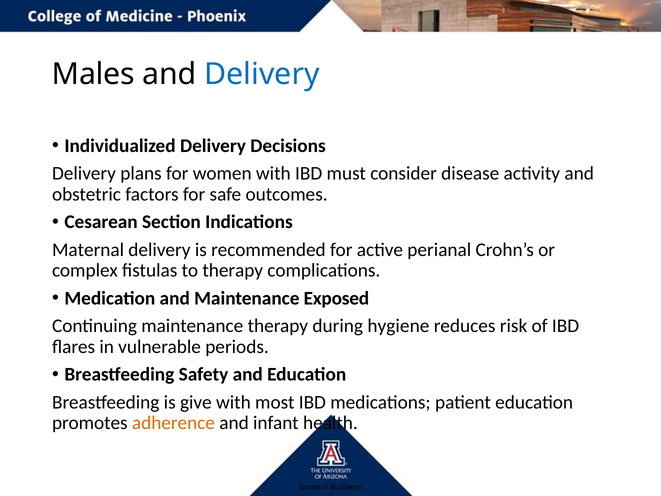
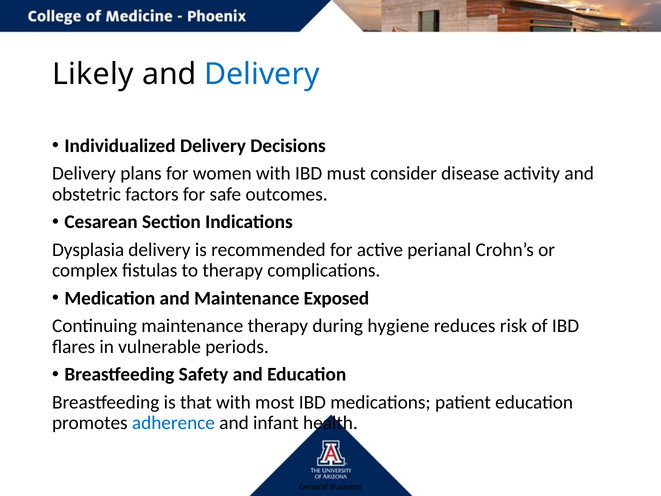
Males: Males -> Likely (93, 74)
Maternal: Maternal -> Dysplasia (88, 250)
give: give -> that (196, 402)
adherence colour: orange -> blue (173, 423)
